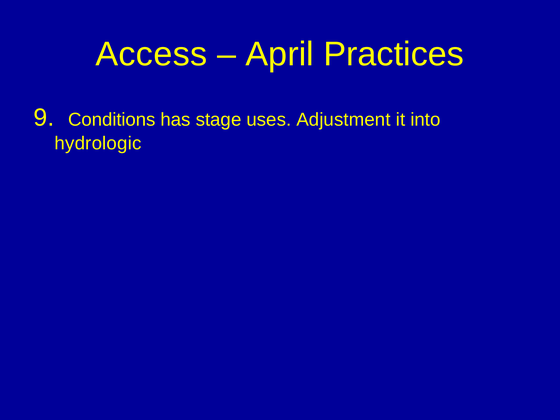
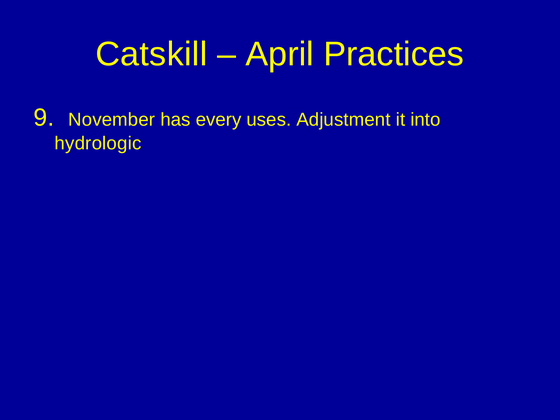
Access: Access -> Catskill (151, 54)
Conditions: Conditions -> November (112, 120)
stage: stage -> every (219, 120)
